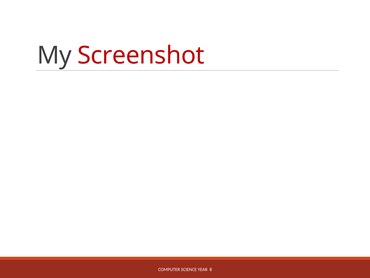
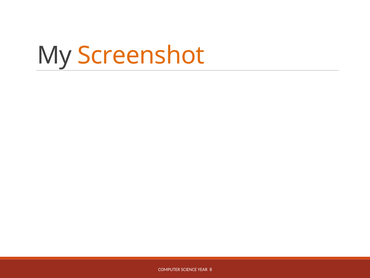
Screenshot colour: red -> orange (141, 55)
